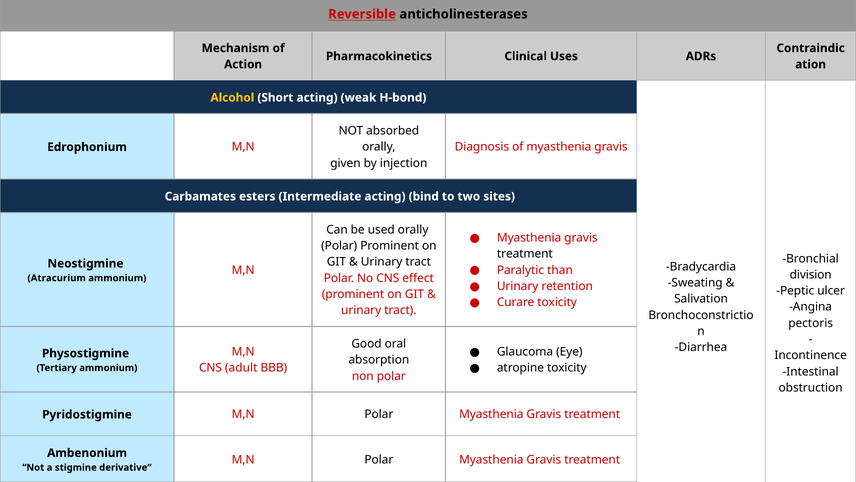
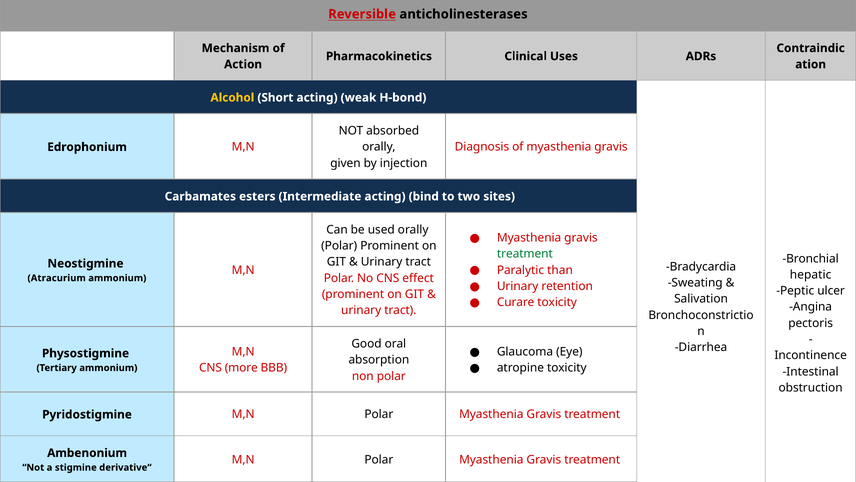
treatment colour: black -> green (525, 254)
division: division -> hepatic (811, 274)
adult: adult -> more (241, 368)
